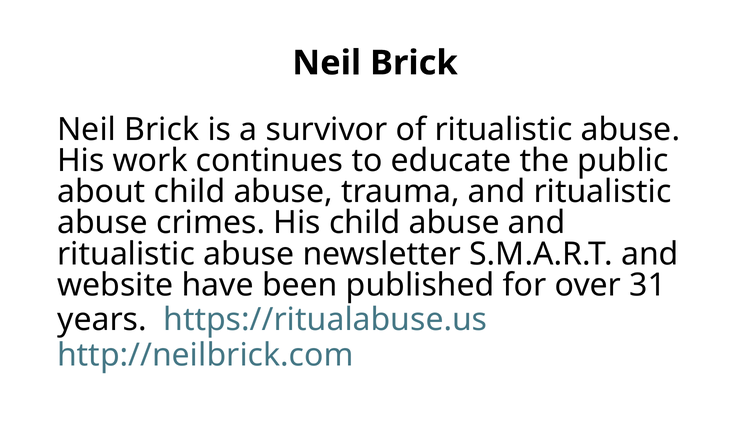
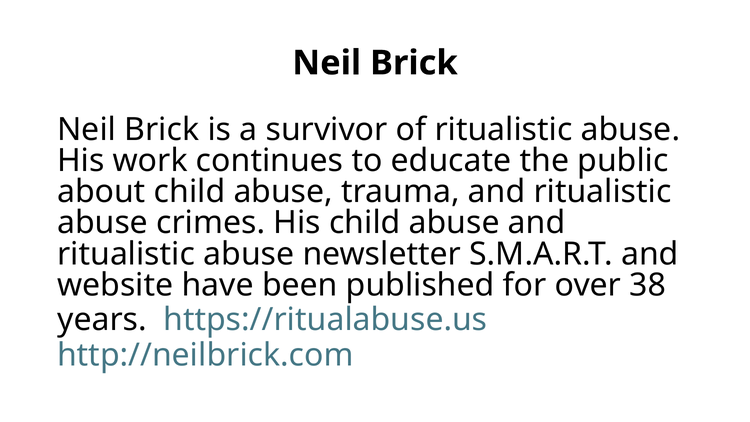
31: 31 -> 38 (648, 285)
